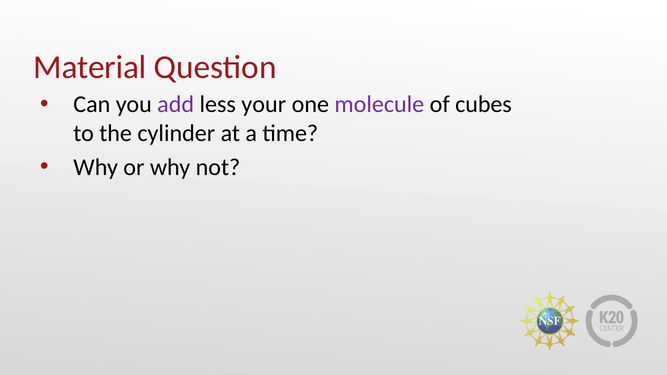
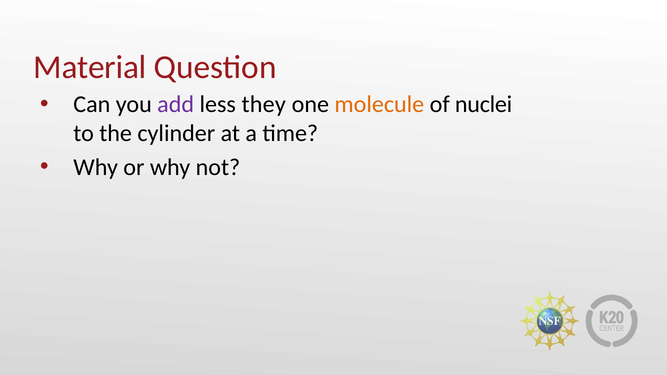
your: your -> they (264, 104)
molecule colour: purple -> orange (379, 104)
cubes: cubes -> nuclei (484, 104)
